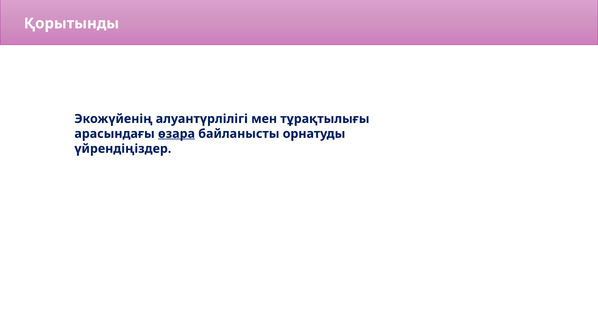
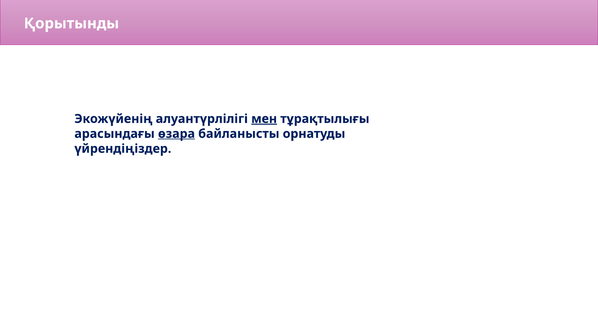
мен underline: none -> present (264, 119)
